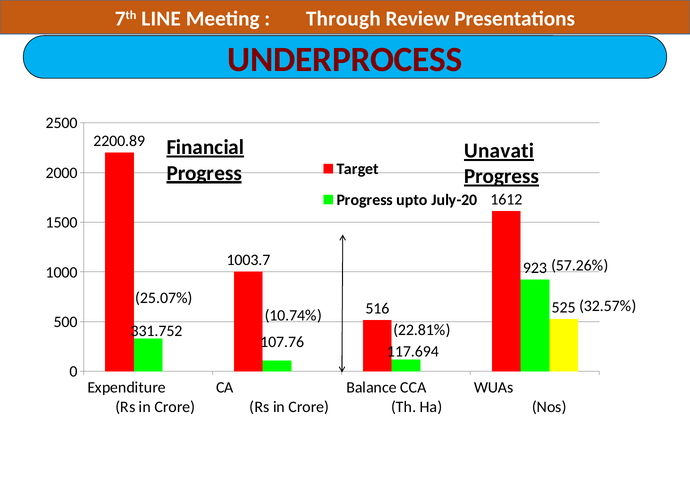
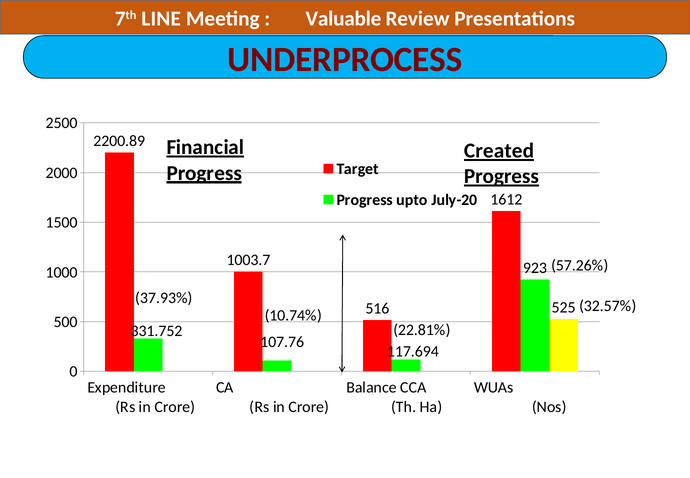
Through: Through -> Valuable (343, 18)
Unavati: Unavati -> Created (499, 151)
25.07%: 25.07% -> 37.93% (164, 298)
